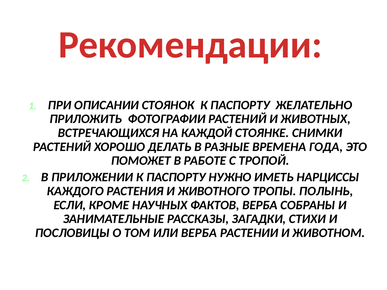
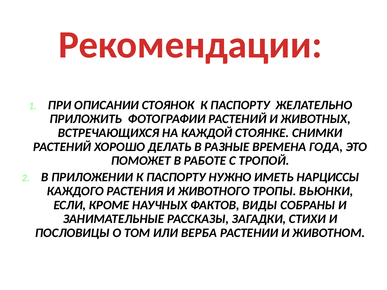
ПОЛЫНЬ: ПОЛЫНЬ -> ВЬЮНКИ (326, 191)
ФАКТОВ ВЕРБА: ВЕРБА -> ВИДЫ (260, 205)
